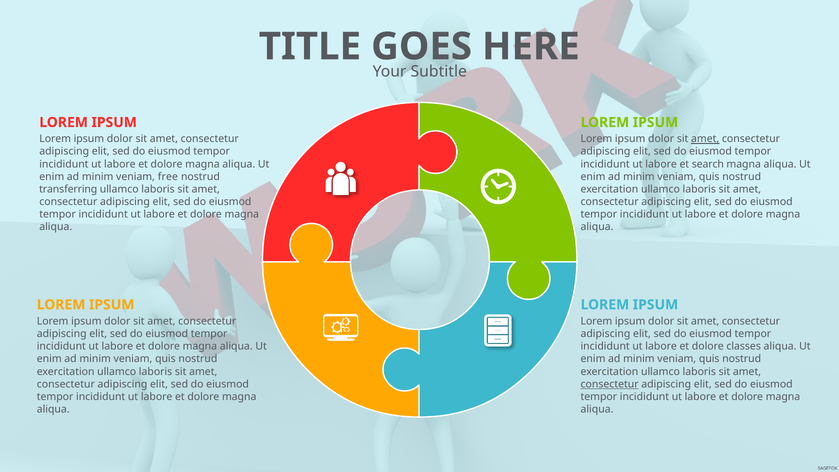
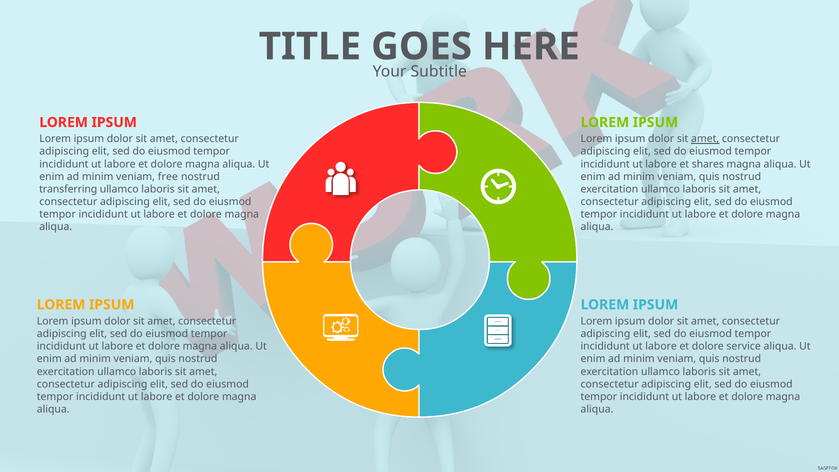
search: search -> shares (708, 164)
classes: classes -> service (744, 346)
consectetur underline: present -> none (610, 384)
